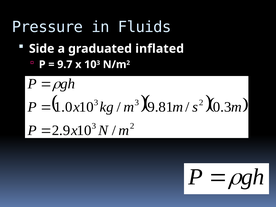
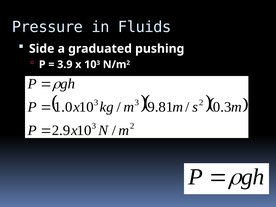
inflated: inflated -> pushing (160, 49)
9.7: 9.7 -> 3.9 (65, 65)
